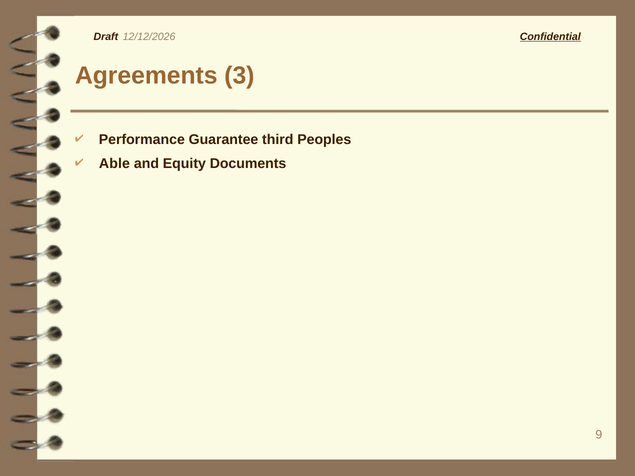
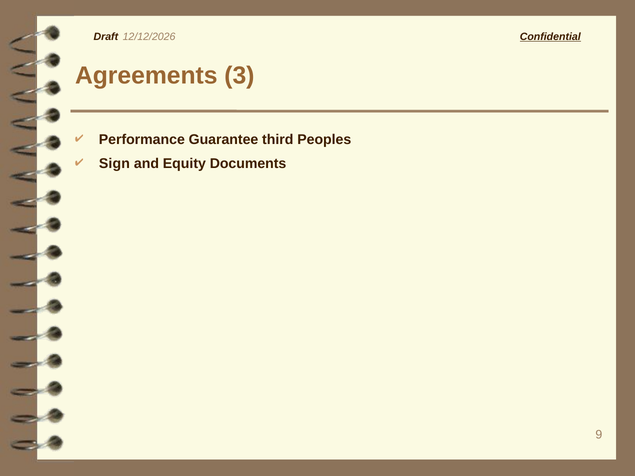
Able: Able -> Sign (114, 164)
